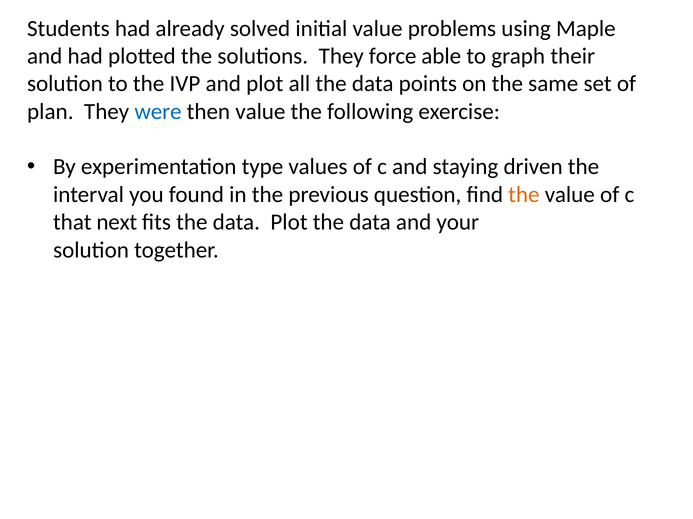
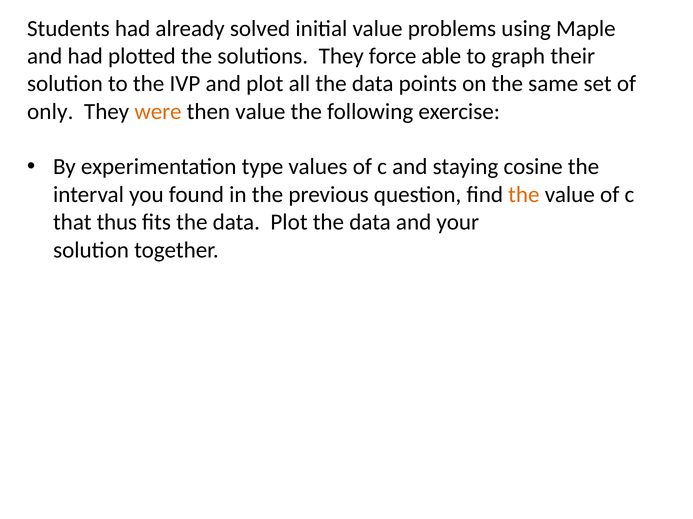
plan: plan -> only (50, 112)
were colour: blue -> orange (158, 112)
driven: driven -> cosine (533, 167)
next: next -> thus (117, 223)
